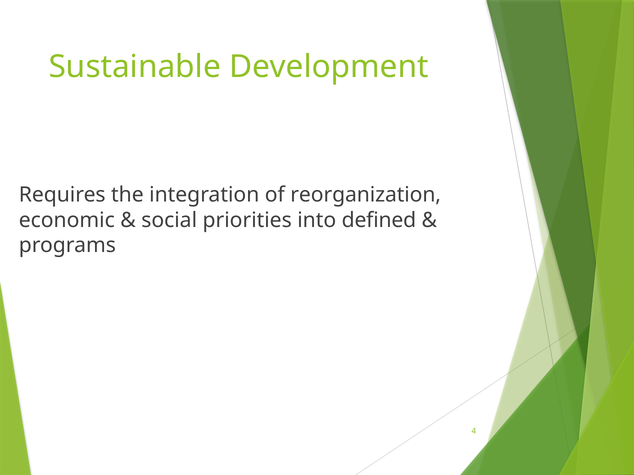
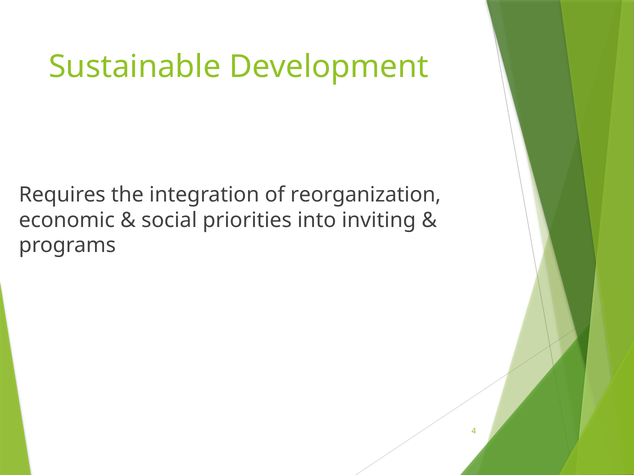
defined: defined -> inviting (379, 220)
